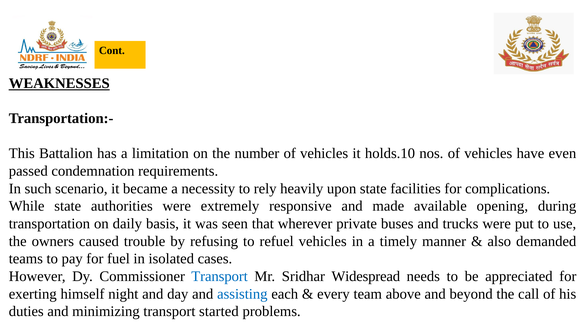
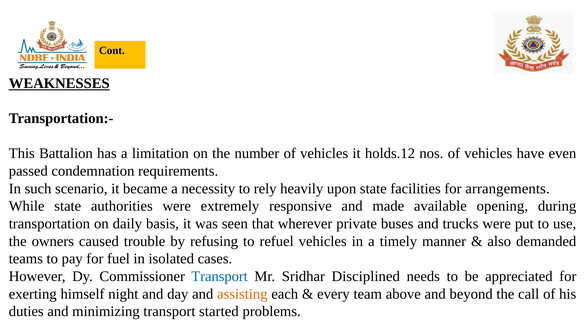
holds.10: holds.10 -> holds.12 (390, 154)
complications: complications -> arrangements (508, 189)
Widespread: Widespread -> Disciplined (366, 277)
assisting colour: blue -> orange (242, 294)
